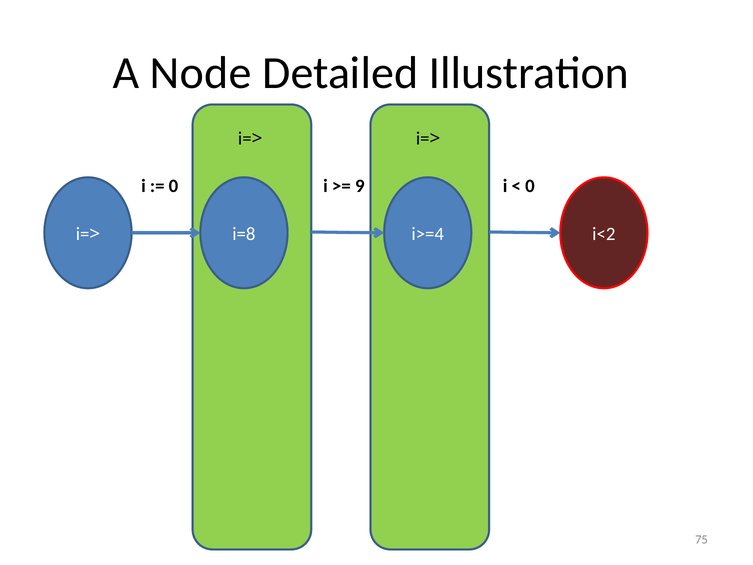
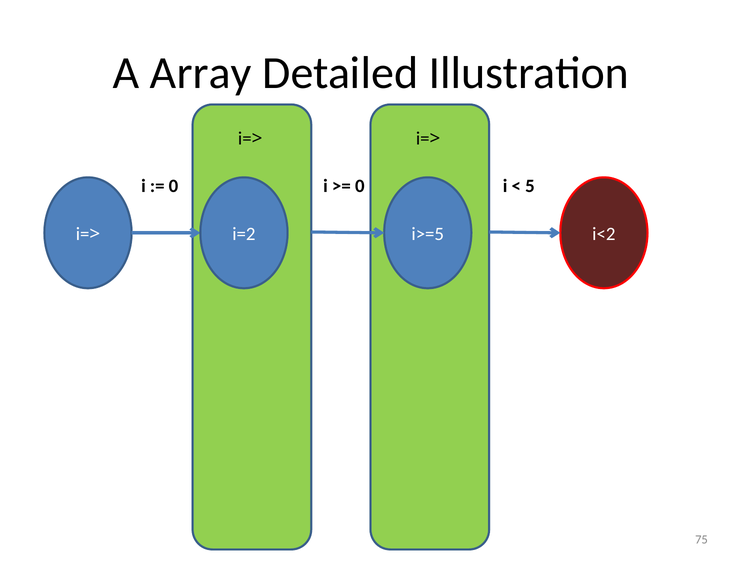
Node: Node -> Array (201, 73)
9: 9 -> 0 (360, 186)
0: 0 -> 5 (530, 186)
i=8: i=8 -> i=2 (244, 234)
i>=4: i>=4 -> i>=5 (428, 234)
